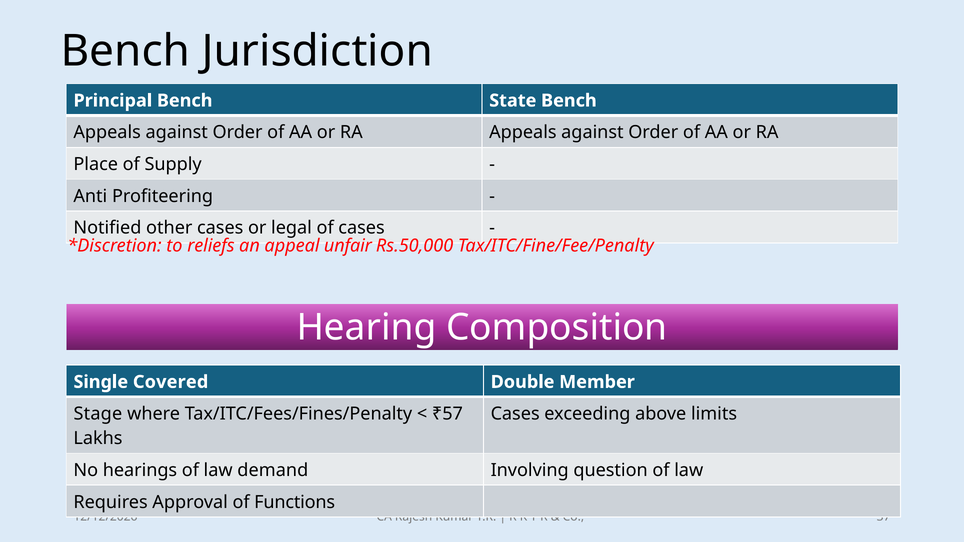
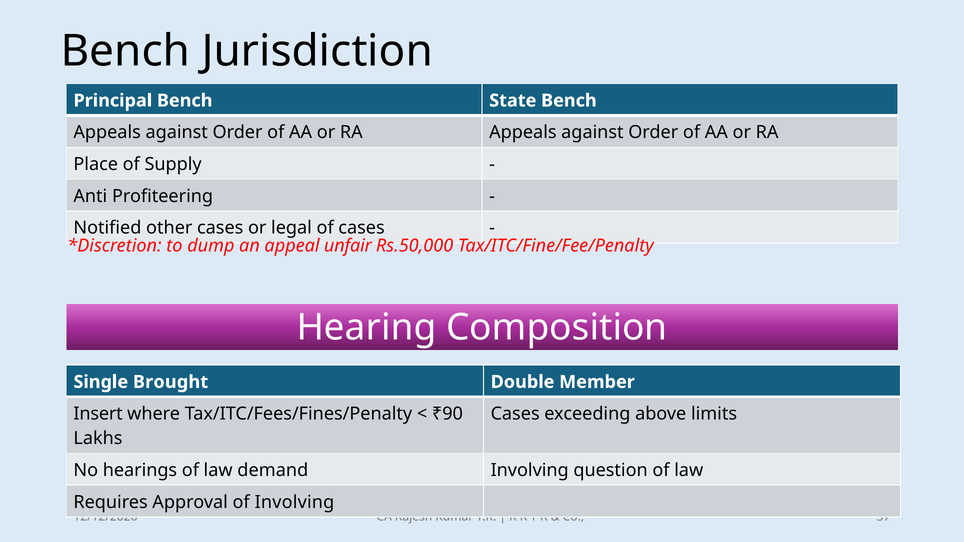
reliefs: reliefs -> dump (211, 246)
Covered: Covered -> Brought (171, 382)
Stage: Stage -> Insert (98, 414)
₹57: ₹57 -> ₹90 (447, 414)
of Functions: Functions -> Involving (294, 502)
